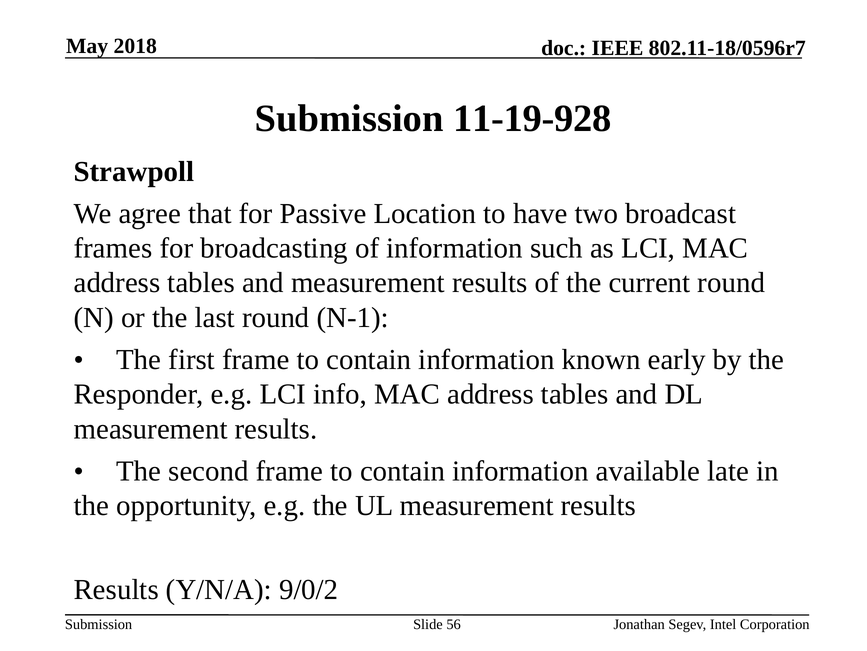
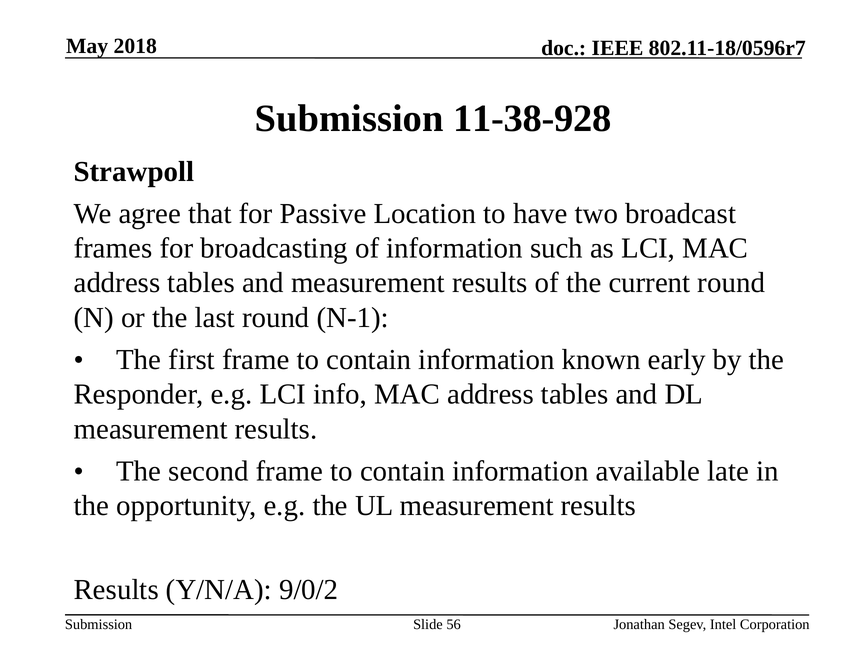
11-19-928: 11-19-928 -> 11-38-928 (532, 118)
